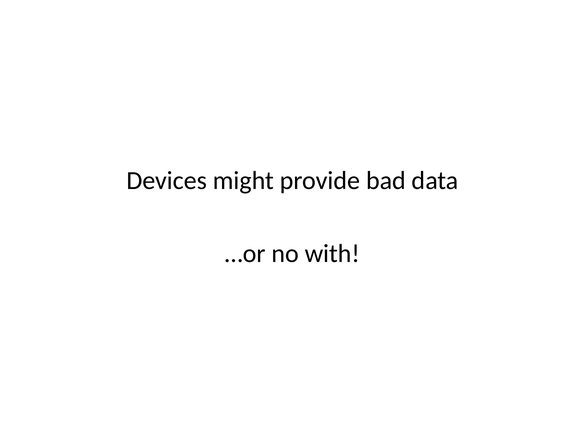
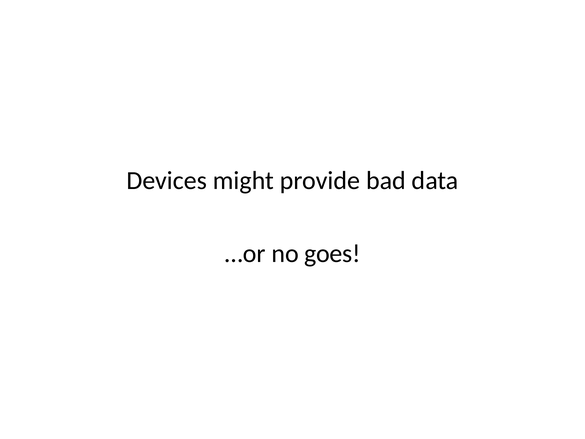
with: with -> goes (332, 253)
